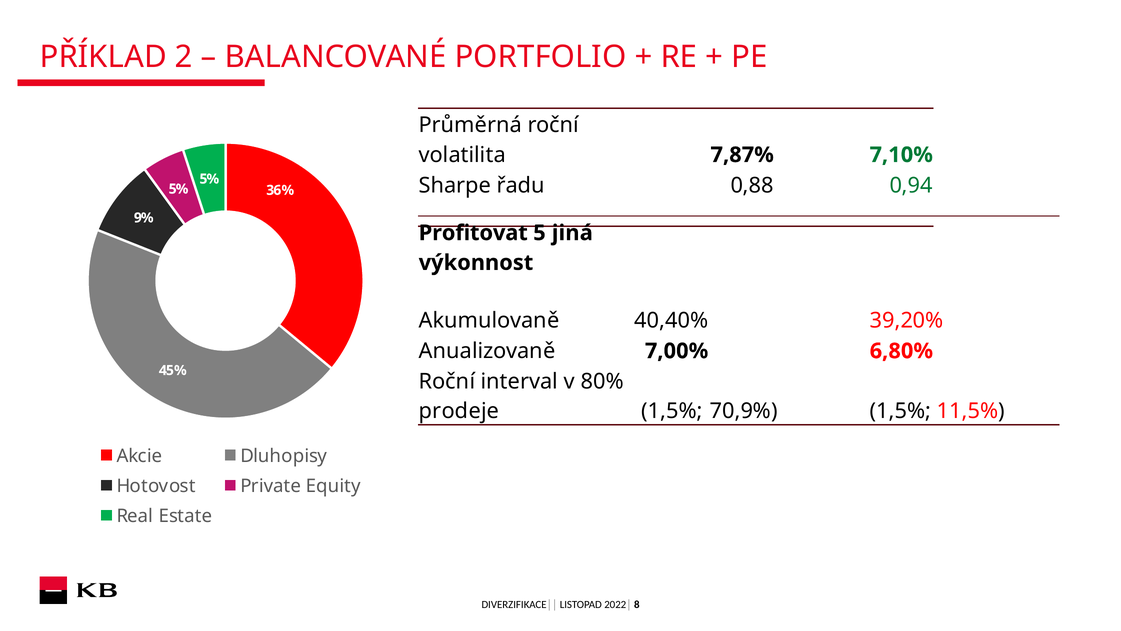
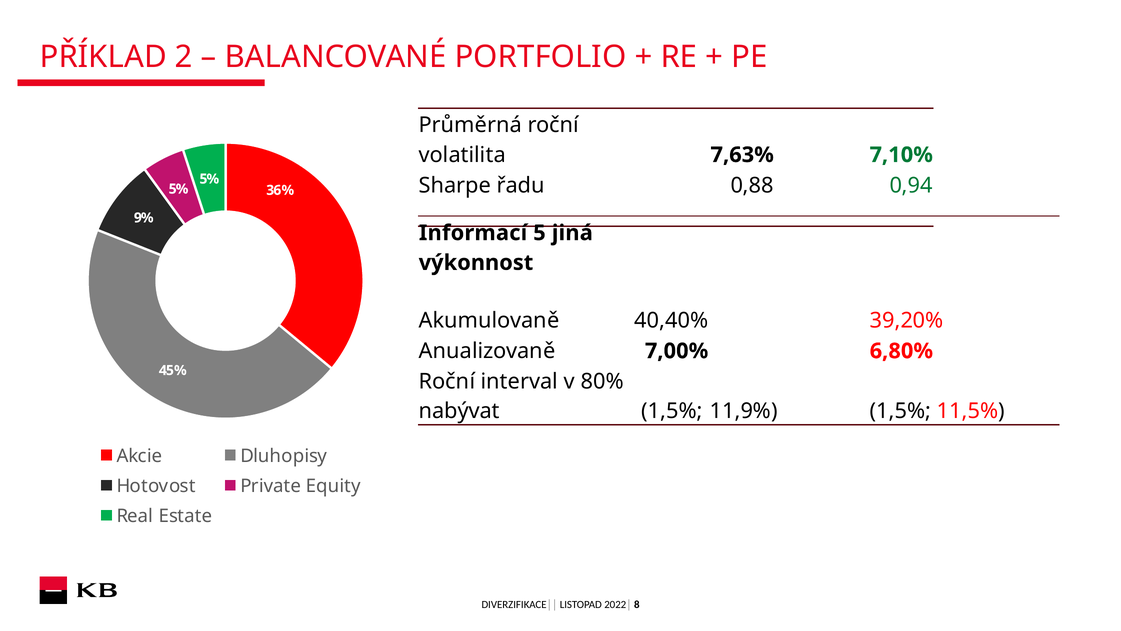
7,87%: 7,87% -> 7,63% (742, 155)
Profitovat: Profitovat -> Informací (473, 233)
prodeje: prodeje -> nabývat (459, 411)
70,9%: 70,9% -> 11,9% (744, 411)
